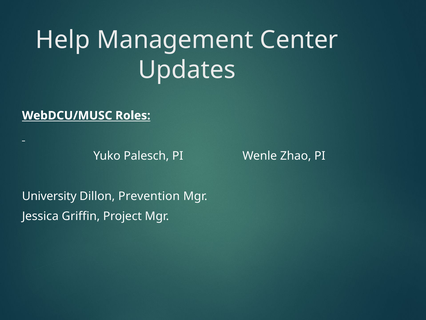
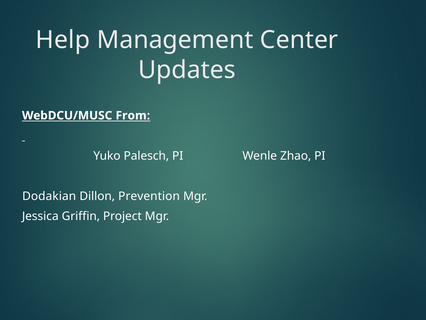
Roles: Roles -> From (133, 115)
University: University -> Dodakian (49, 196)
